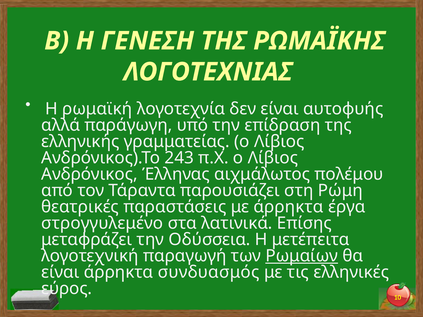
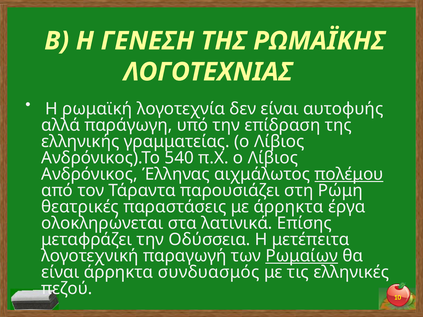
243: 243 -> 540 (179, 158)
πολέμου underline: none -> present (349, 174)
στρογγυλεμένο: στρογγυλεμένο -> ολοκληρώνεται (102, 223)
εύρος: εύρος -> πεζού (67, 289)
